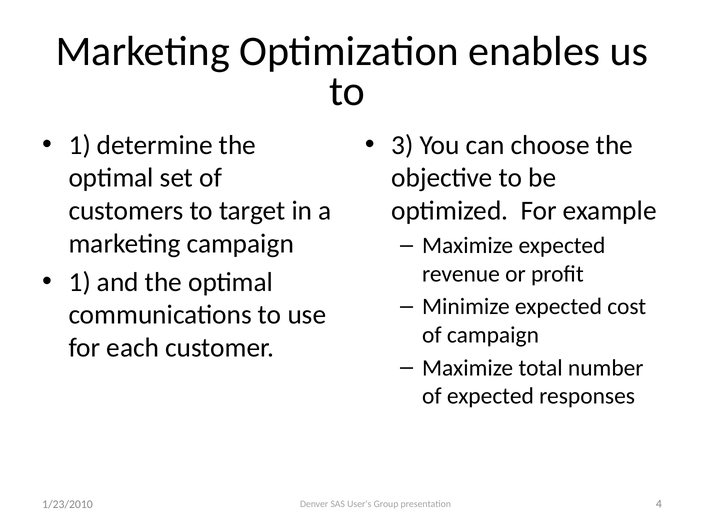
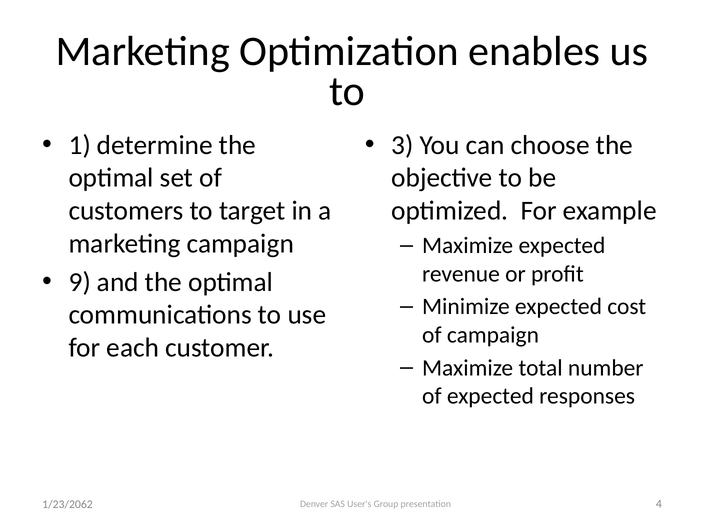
1: 1 -> 9 (80, 282)
1/23/2010: 1/23/2010 -> 1/23/2062 (68, 504)
